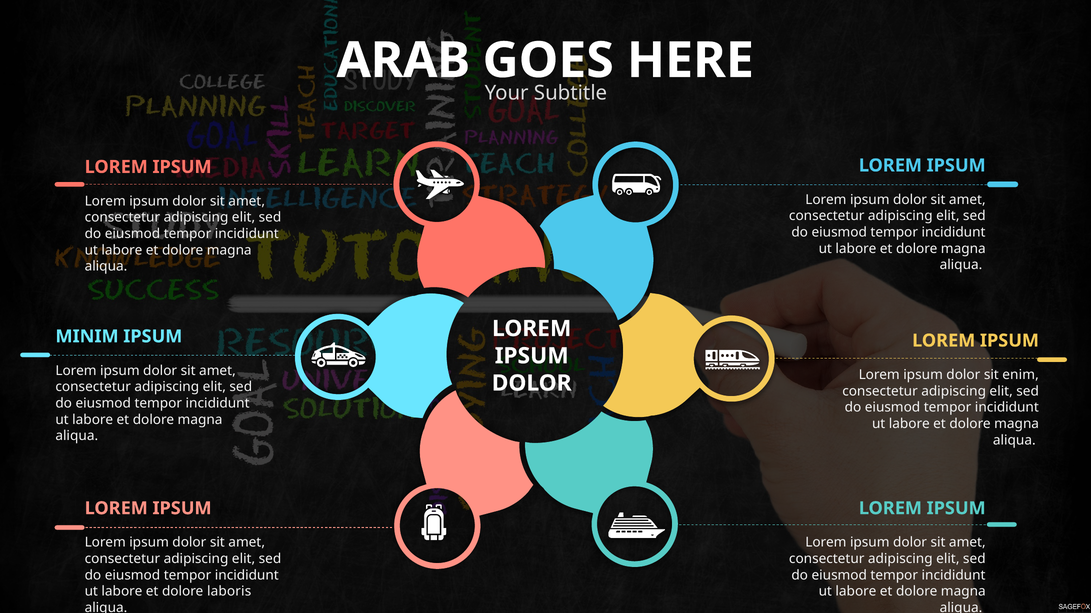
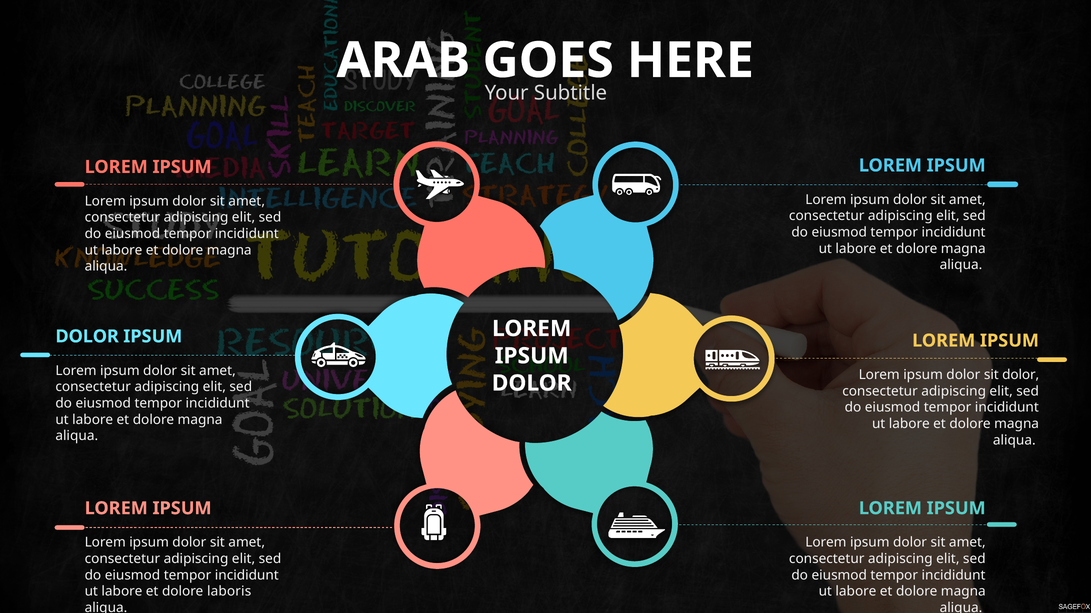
MINIM: MINIM -> DOLOR (87, 337)
sit enim: enim -> dolor (1021, 375)
